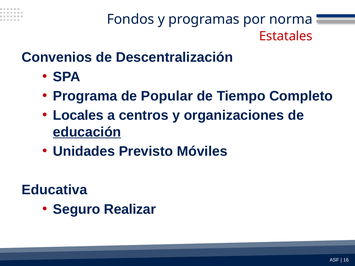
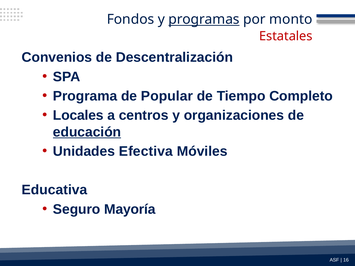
programas underline: none -> present (204, 19)
norma: norma -> monto (291, 19)
Previsto: Previsto -> Efectiva (146, 151)
Realizar: Realizar -> Mayoría (130, 209)
